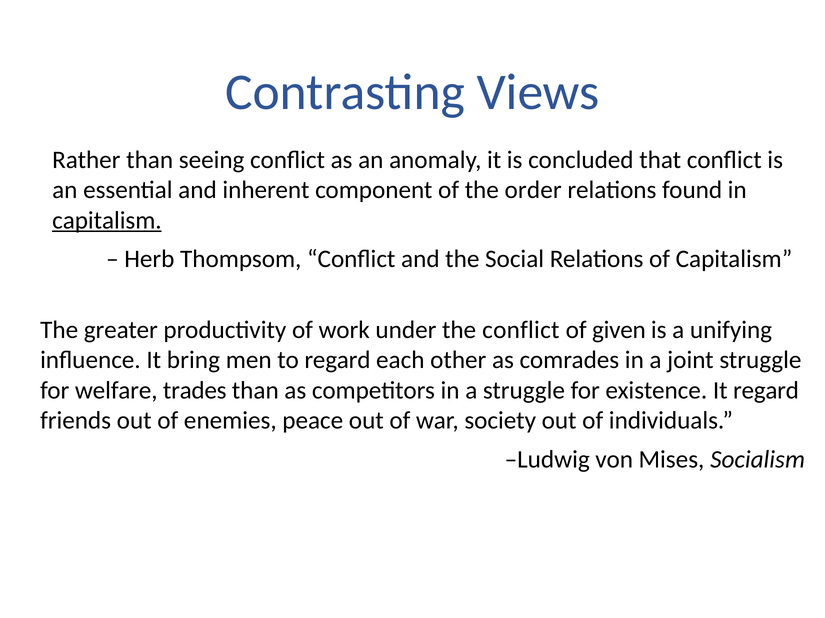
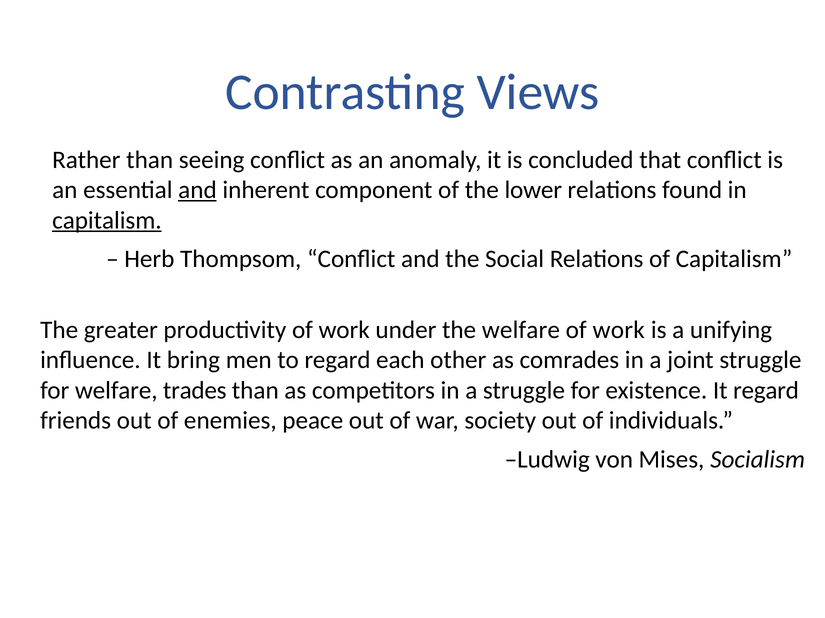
and underline: none -> present (197, 190)
order: order -> lower (533, 190)
the conflict: conflict -> welfare (521, 330)
given: given -> work (619, 330)
